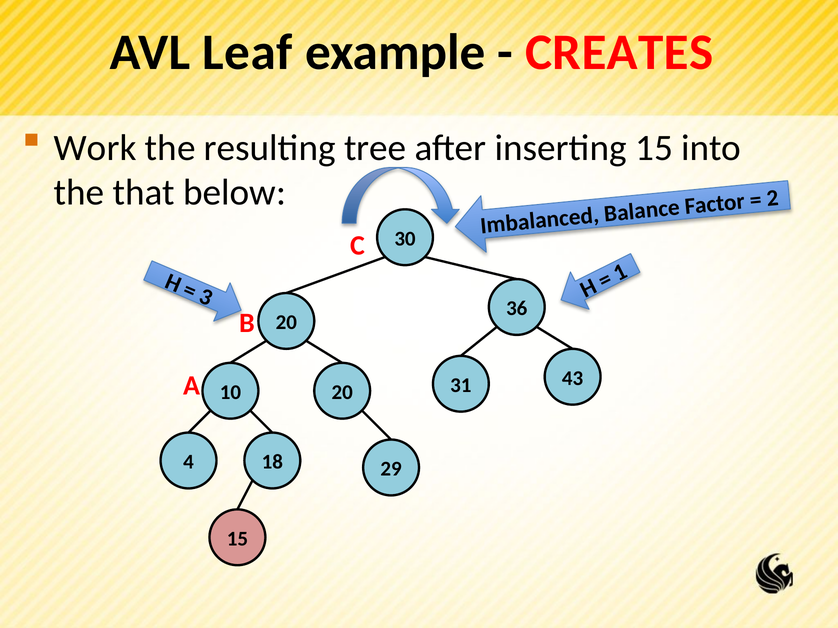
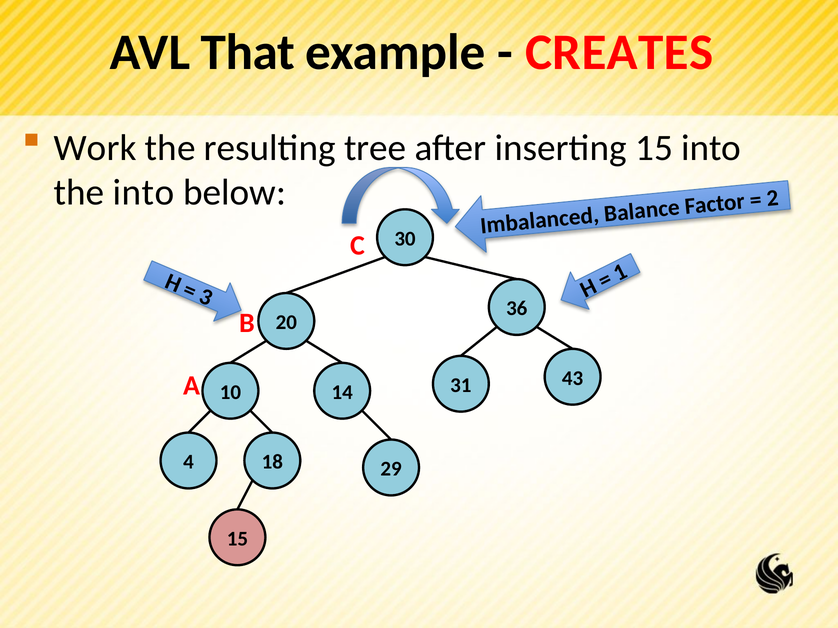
Leaf: Leaf -> That (248, 52)
the that: that -> into (144, 193)
10 20: 20 -> 14 (342, 393)
